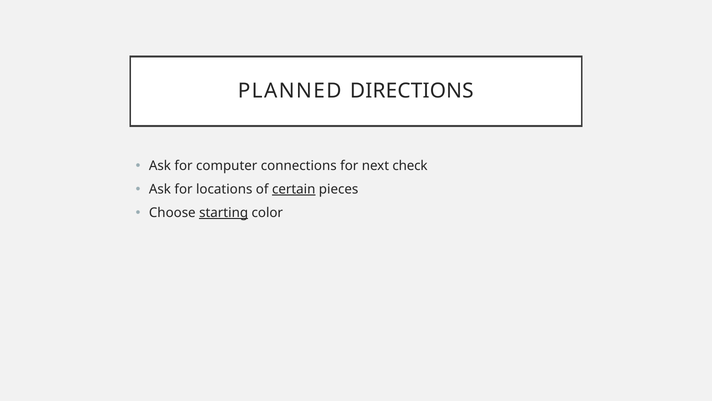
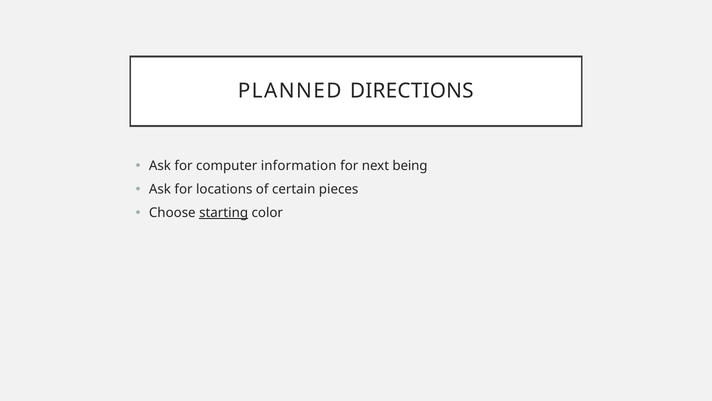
connections: connections -> information (299, 166)
check: check -> being (410, 166)
certain underline: present -> none (294, 189)
